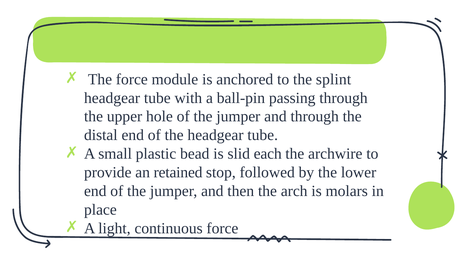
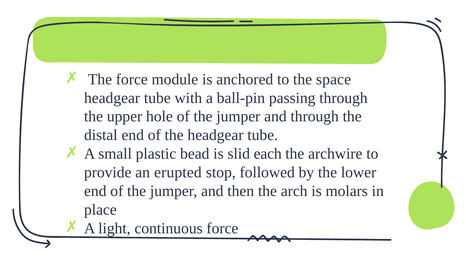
splint: splint -> space (334, 79)
retained: retained -> erupted (178, 173)
